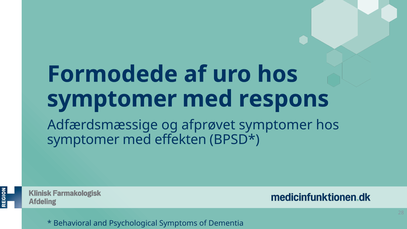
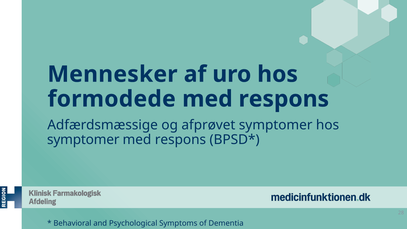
Formodede: Formodede -> Mennesker (112, 74)
symptomer: symptomer -> formodede (112, 99)
effekten: effekten -> respons (180, 140)
